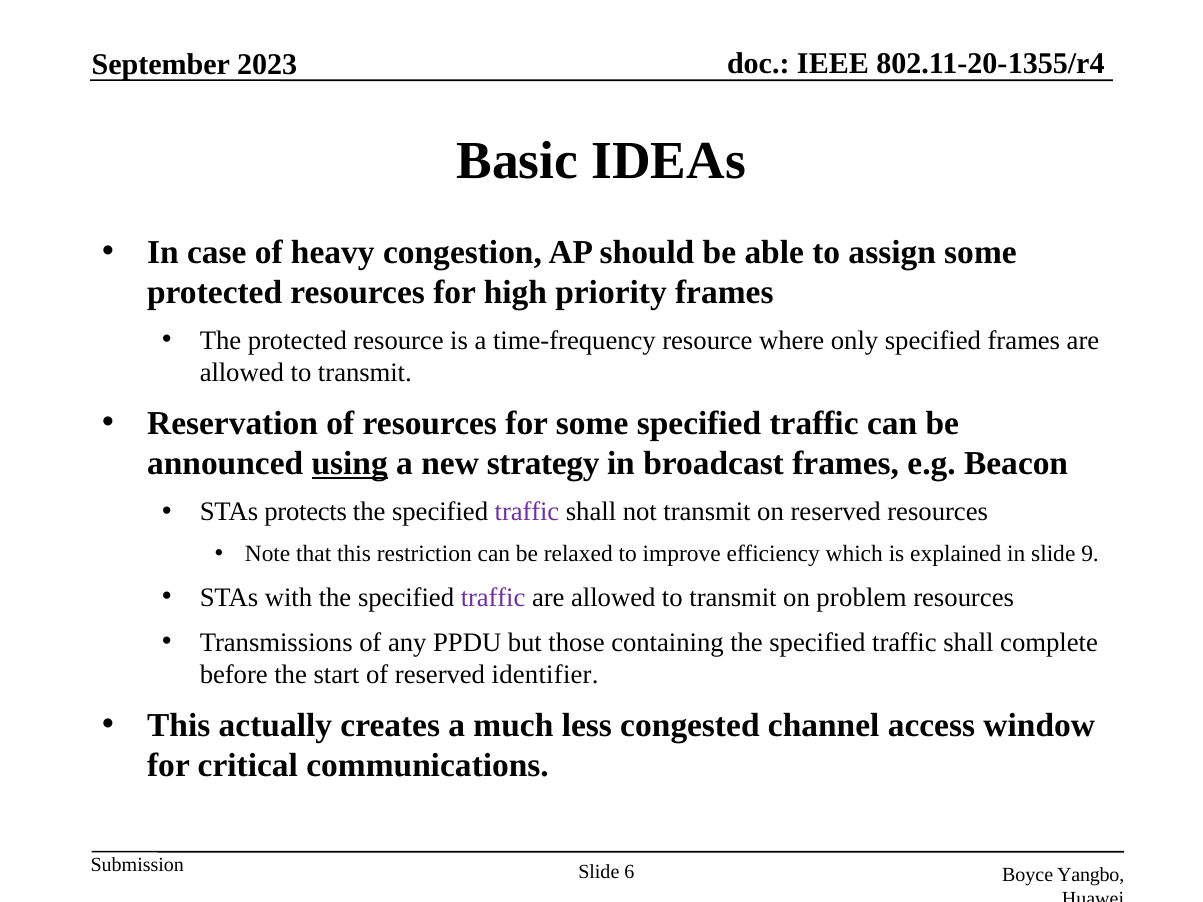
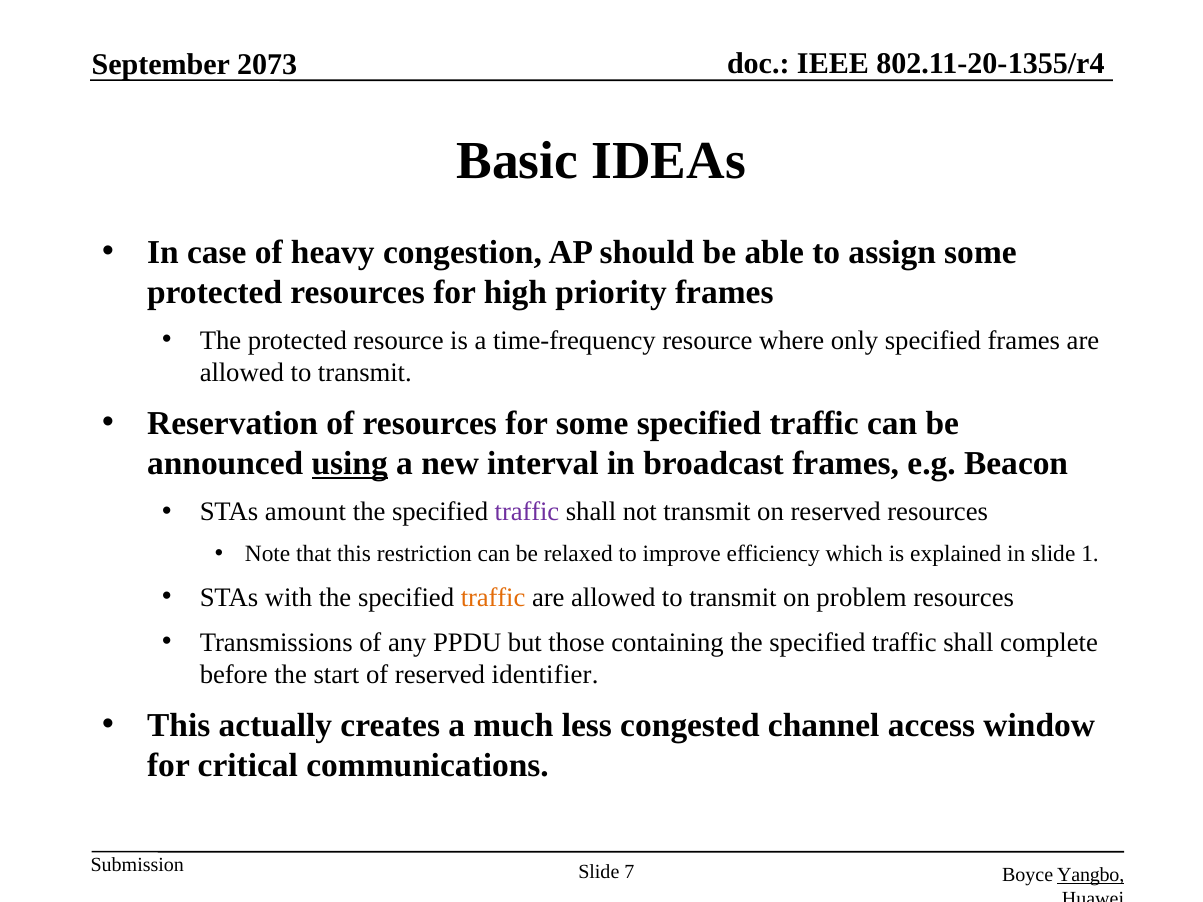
2023: 2023 -> 2073 (267, 64)
strategy: strategy -> interval (543, 464)
protects: protects -> amount (305, 512)
9: 9 -> 1 (1090, 554)
traffic colour: purple -> orange (493, 598)
6: 6 -> 7 (629, 872)
Yangbo underline: none -> present (1091, 875)
